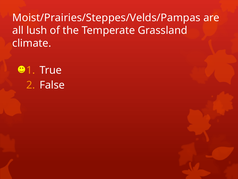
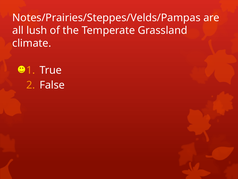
Moist/Prairies/Steppes/Velds/Pampas: Moist/Prairies/Steppes/Velds/Pampas -> Notes/Prairies/Steppes/Velds/Pampas (106, 18)
